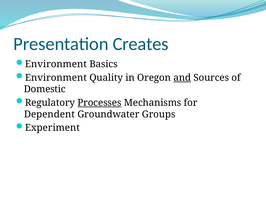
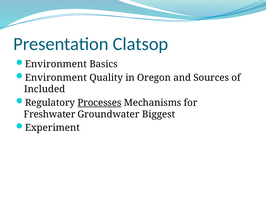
Creates: Creates -> Clatsop (141, 44)
and underline: present -> none (182, 77)
Domestic: Domestic -> Included (45, 89)
Dependent: Dependent -> Freshwater (50, 114)
Groups: Groups -> Biggest (159, 114)
